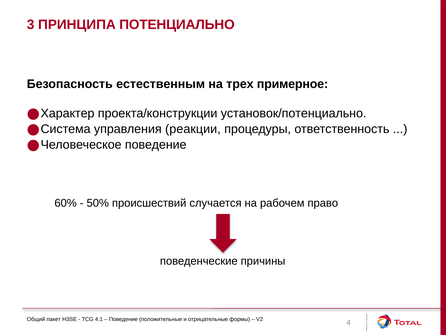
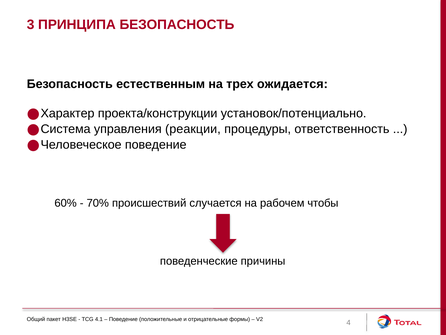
ПРИНЦИПА ПОТЕНЦИАЛЬНО: ПОТЕНЦИАЛЬНО -> БЕЗОПАСНОСТЬ (177, 25)
примерное: примерное -> ожидается (292, 84)
50%: 50% -> 70% (98, 203)
право: право -> чтобы (323, 203)
